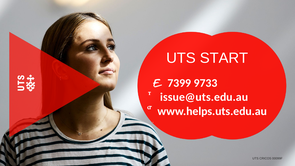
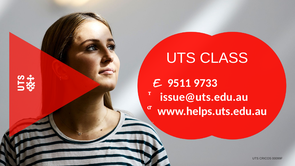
START: START -> CLASS (224, 58)
7399: 7399 -> 9511 (179, 83)
